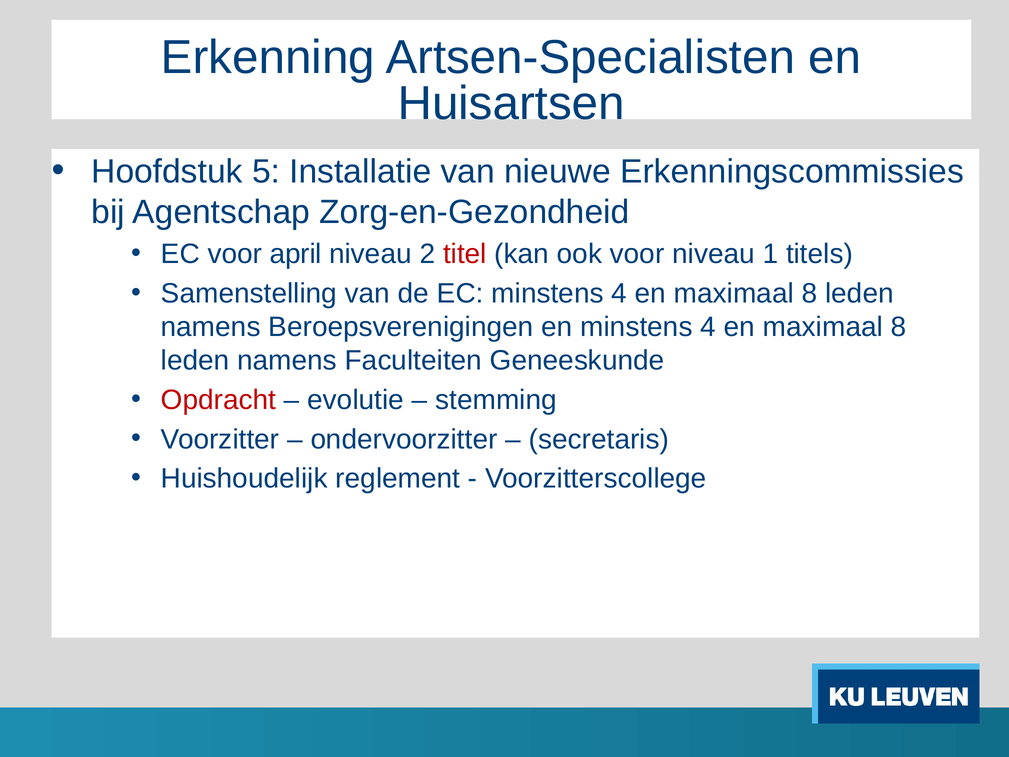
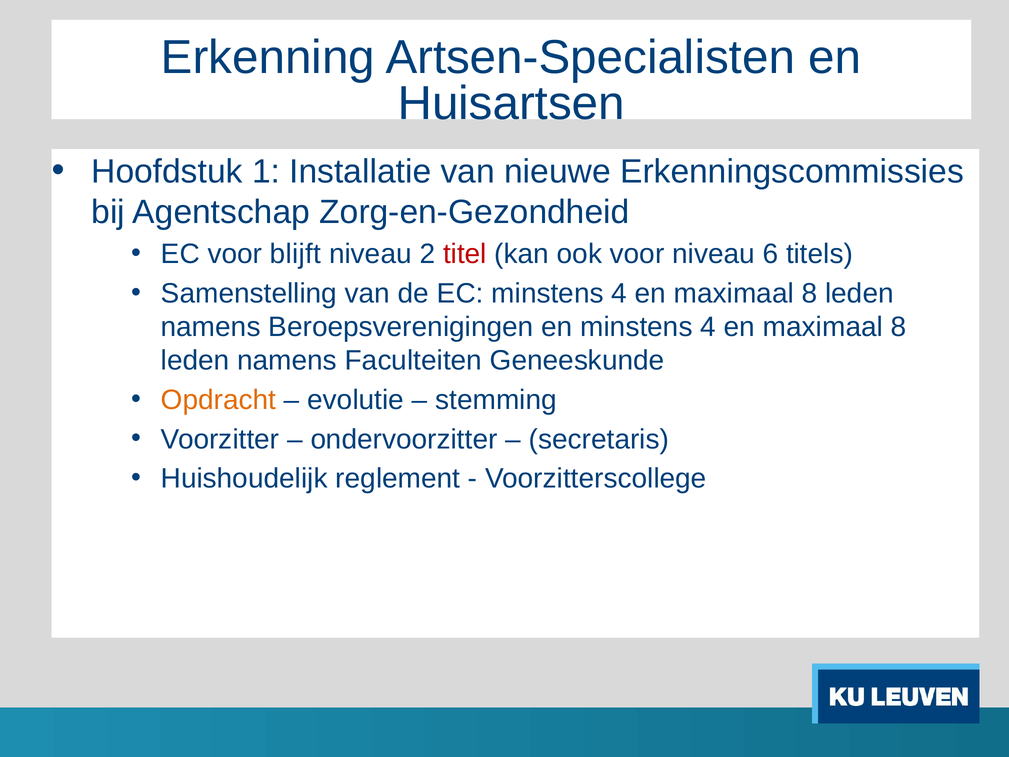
5: 5 -> 1 (266, 172)
april: april -> blijft (296, 254)
1: 1 -> 6 (770, 254)
Opdracht colour: red -> orange (218, 400)
